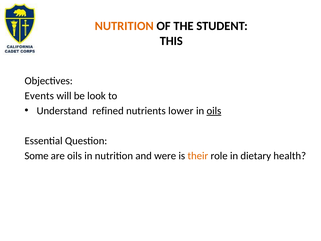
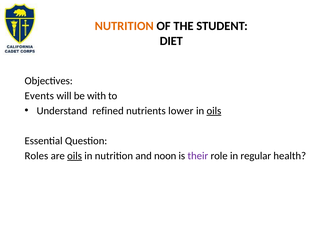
THIS: THIS -> DIET (171, 41)
look: look -> with (97, 96)
Some: Some -> Roles (36, 156)
oils underline: none -> present (75, 156)
were: were -> noon (165, 156)
their colour: orange -> purple (198, 156)
dietary: dietary -> regular (256, 156)
